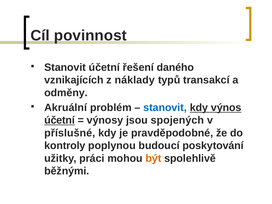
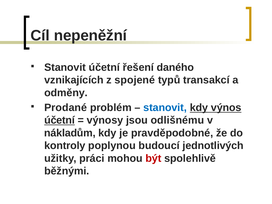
povinnost: povinnost -> nepeněžní (90, 36)
náklady: náklady -> spojené (135, 80)
Akruální: Akruální -> Prodané (66, 108)
spojených: spojených -> odlišnému (177, 120)
příslušné: příslušné -> nákladům (70, 133)
poskytování: poskytování -> jednotlivých (213, 146)
být colour: orange -> red (153, 158)
